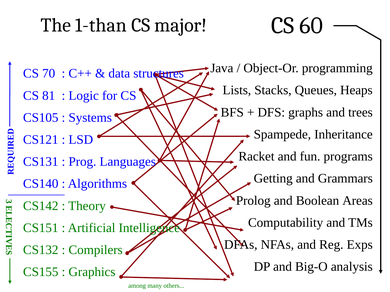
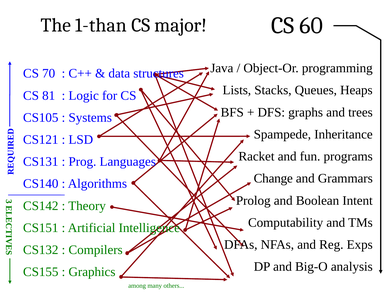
Getting: Getting -> Change (273, 179)
Areas: Areas -> Intent (358, 201)
